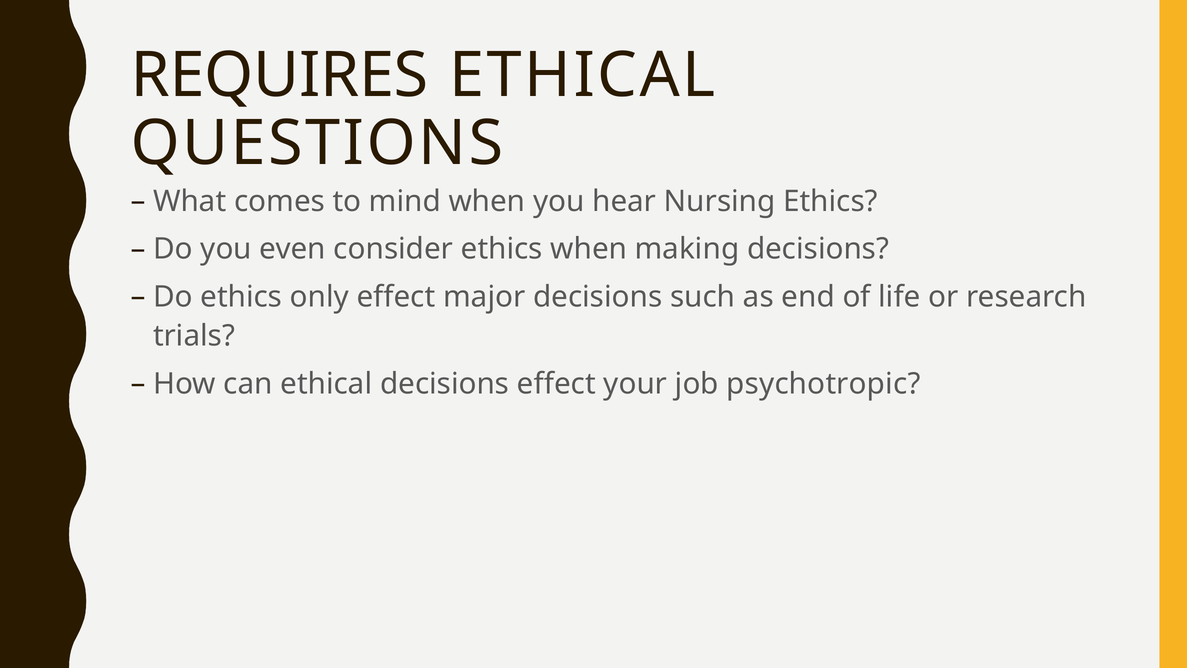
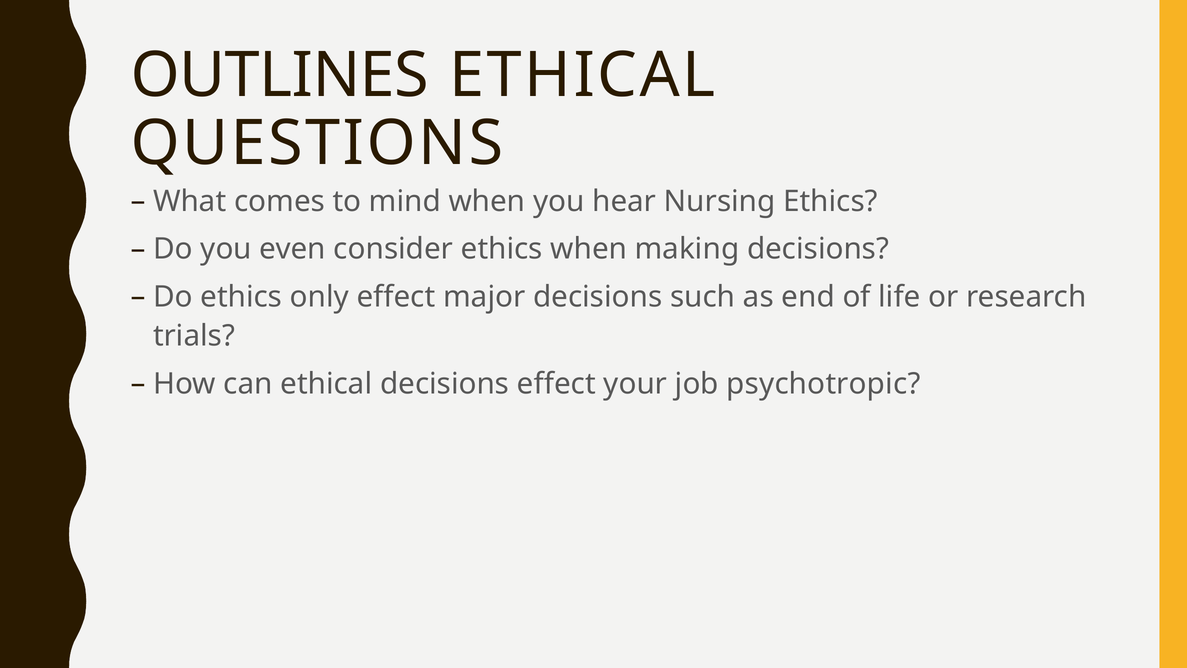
REQUIRES: REQUIRES -> OUTLINES (280, 75)
